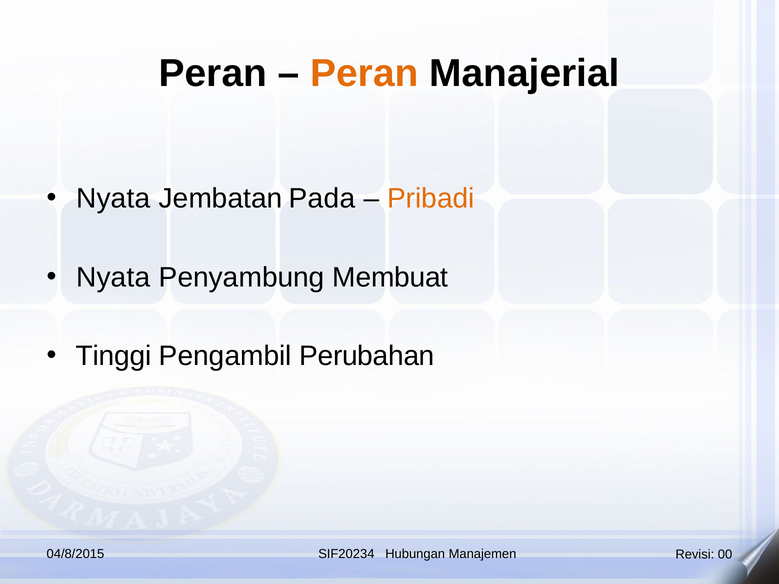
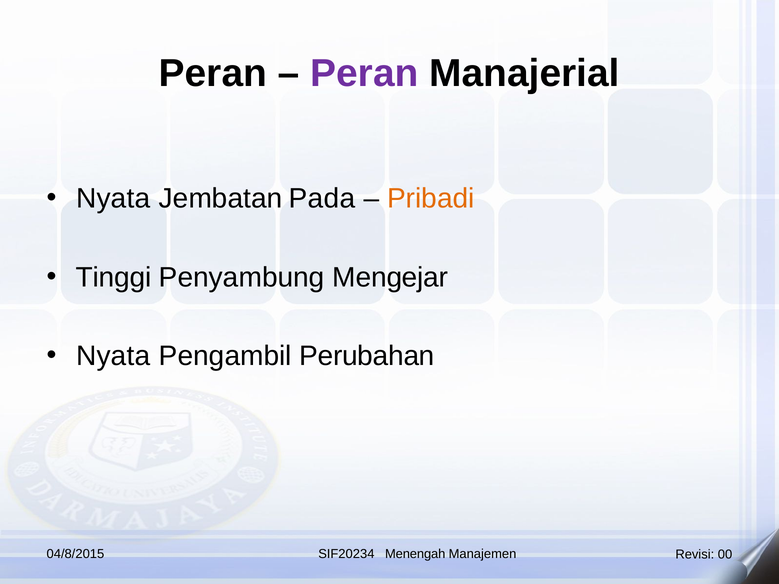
Peran colour: orange -> purple (364, 74)
Nyata: Nyata -> Tinggi (114, 277)
Membuat: Membuat -> Mengejar (390, 277)
Tinggi: Tinggi -> Nyata (113, 356)
Hubungan: Hubungan -> Menengah (415, 554)
